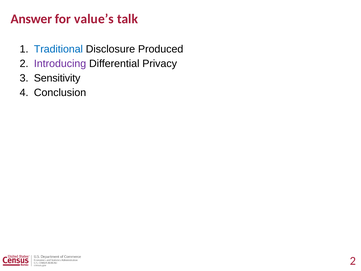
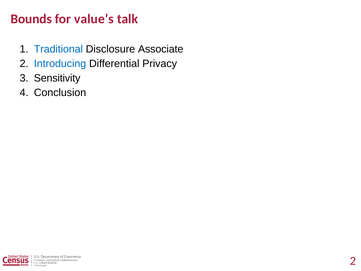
Answer: Answer -> Bounds (31, 19)
Produced: Produced -> Associate (161, 49)
Introducing colour: purple -> blue (60, 64)
